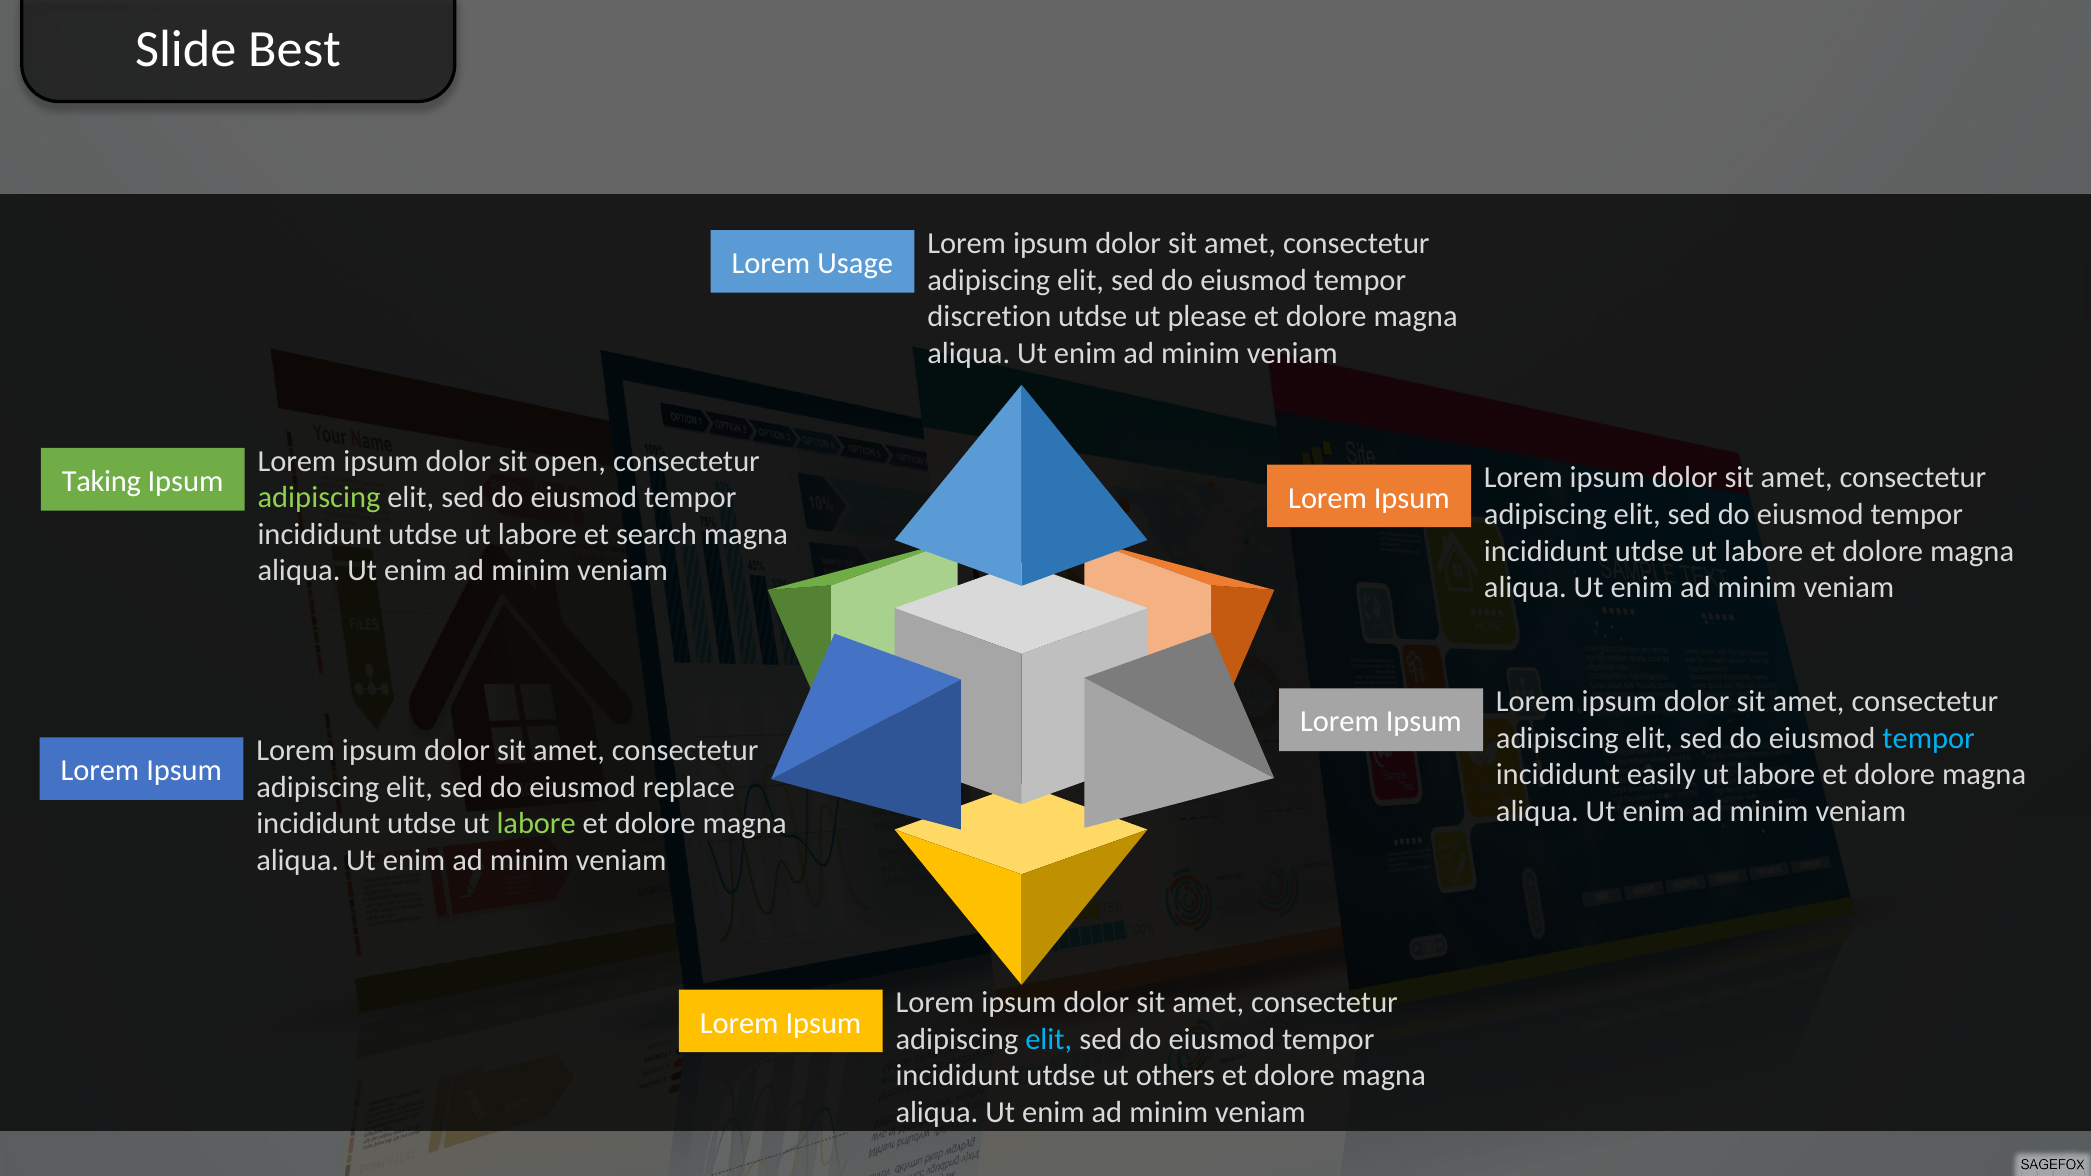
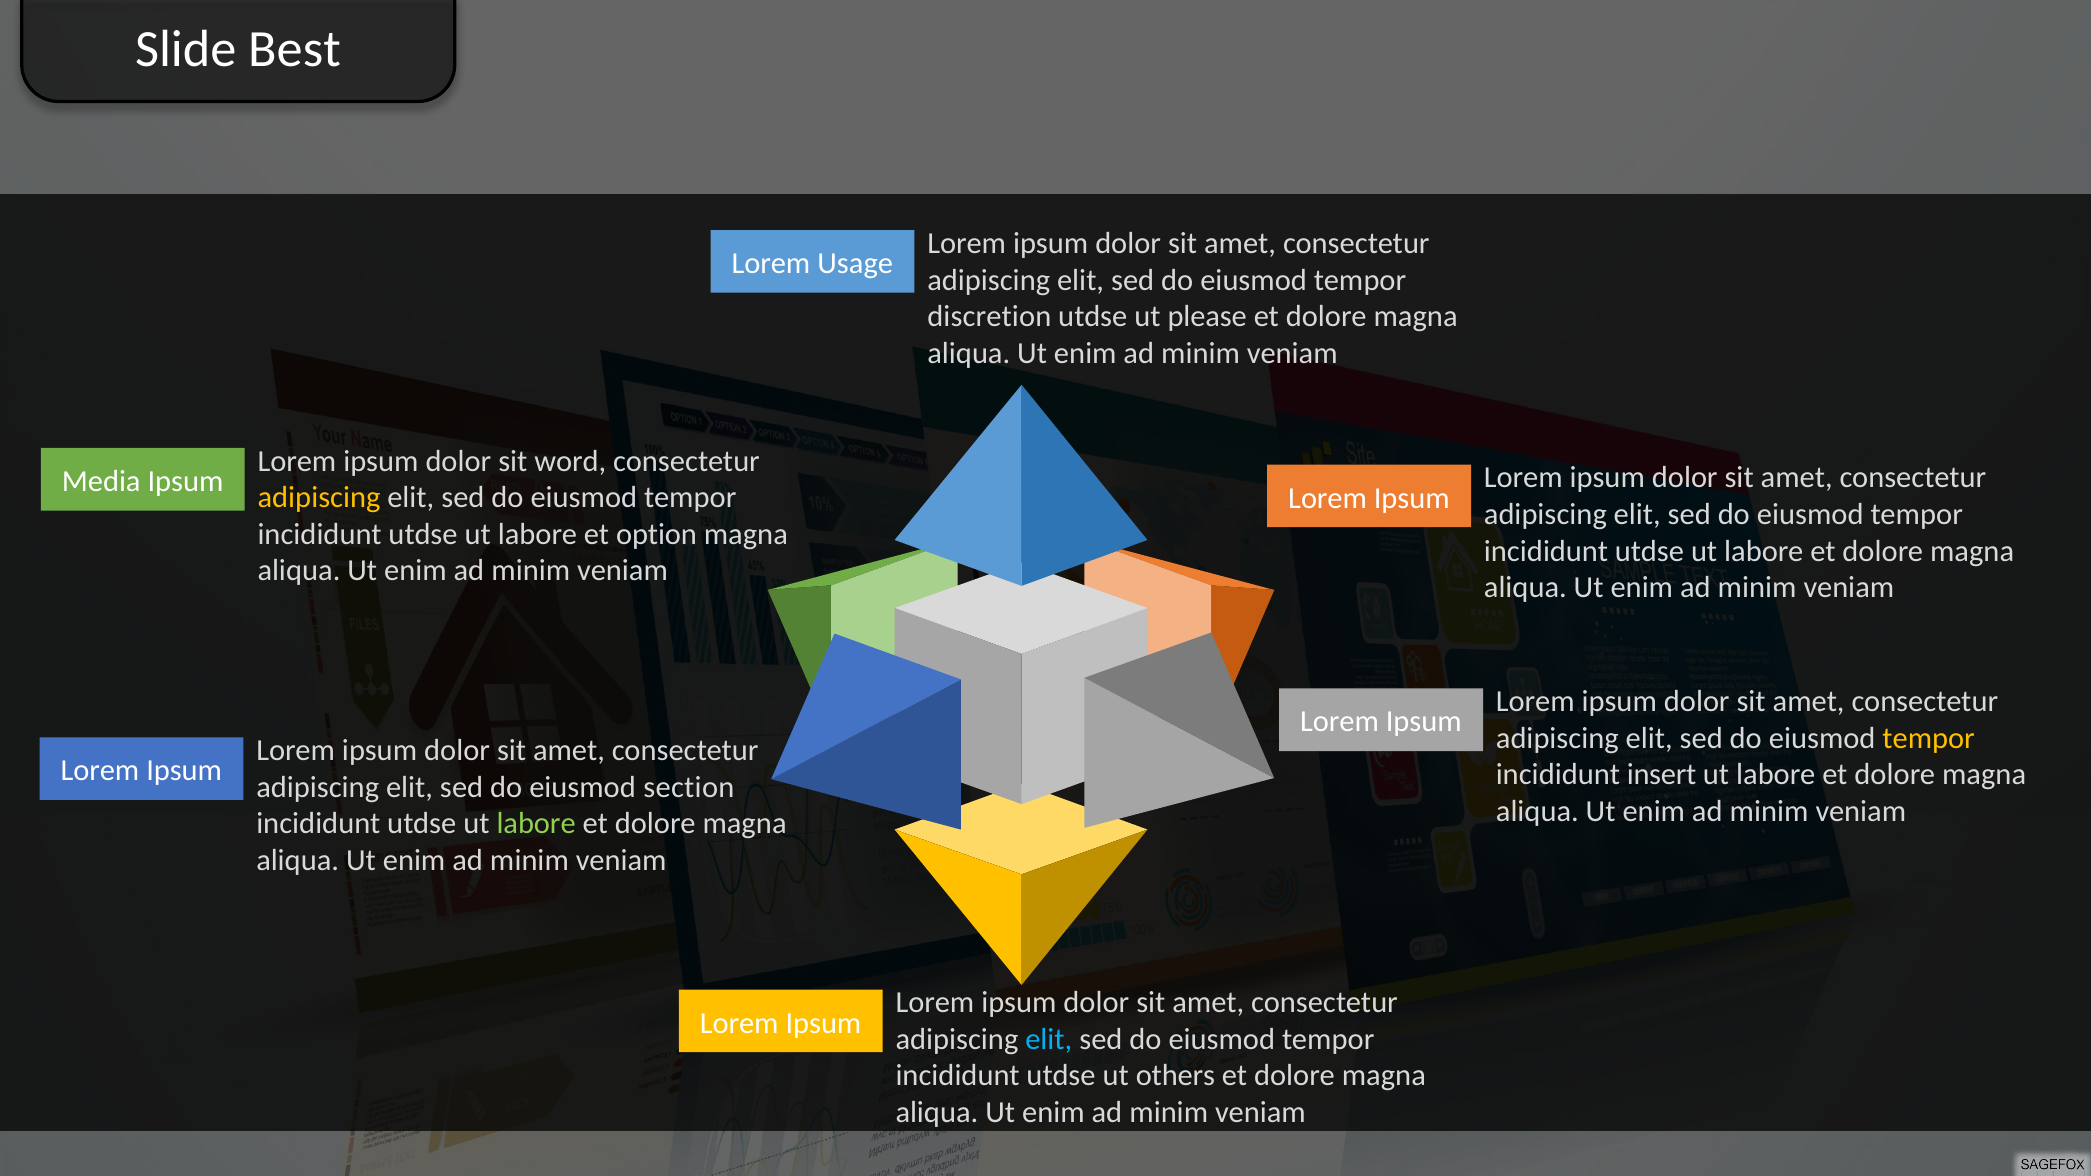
open: open -> word (570, 461)
Taking: Taking -> Media (101, 481)
adipiscing colour: light green -> yellow (319, 498)
search: search -> option (656, 534)
tempor colour: light blue -> yellow (1929, 738)
easily: easily -> insert (1662, 775)
replace: replace -> section (689, 787)
